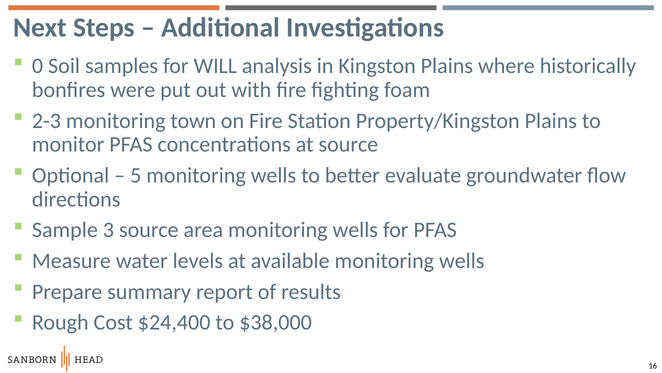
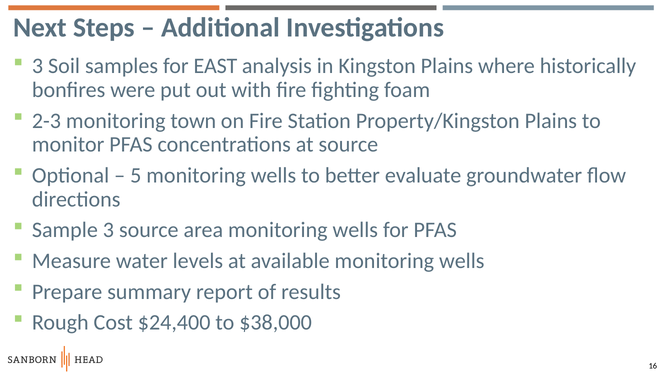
0: 0 -> 3 (38, 66)
WILL: WILL -> EAST (215, 66)
